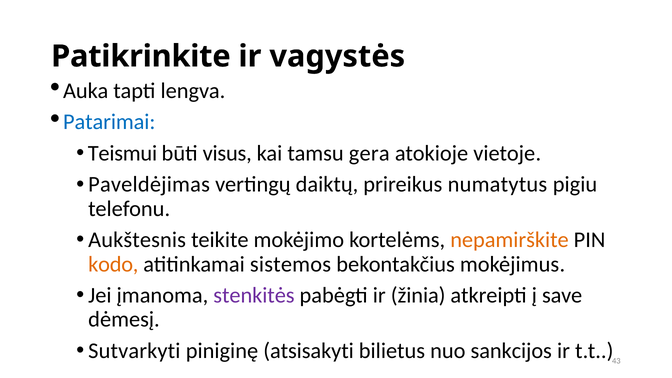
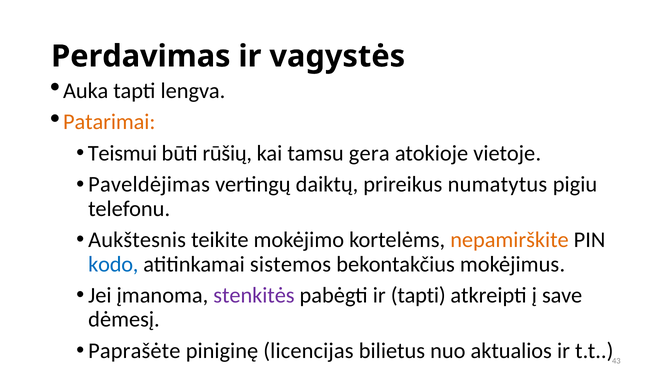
Patikrinkite: Patikrinkite -> Perdavimas (141, 56)
Patarimai colour: blue -> orange (109, 122)
visus: visus -> rūšių (227, 153)
kodo colour: orange -> blue (113, 264)
ir žinia: žinia -> tapti (418, 295)
Sutvarkyti: Sutvarkyti -> Paprašėte (134, 351)
atsisakyti: atsisakyti -> licencijas (308, 351)
sankcijos: sankcijos -> aktualios (511, 351)
